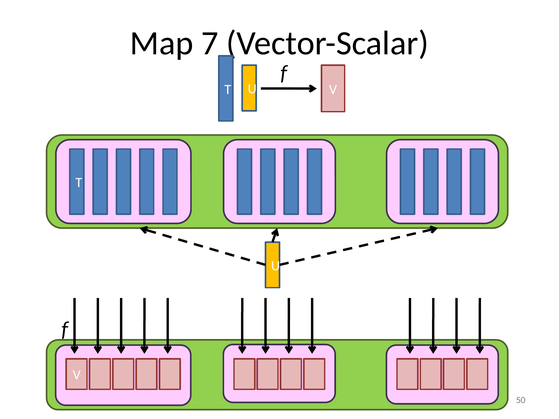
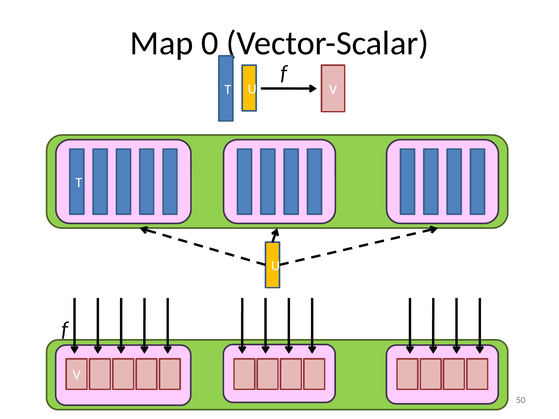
7: 7 -> 0 (210, 43)
